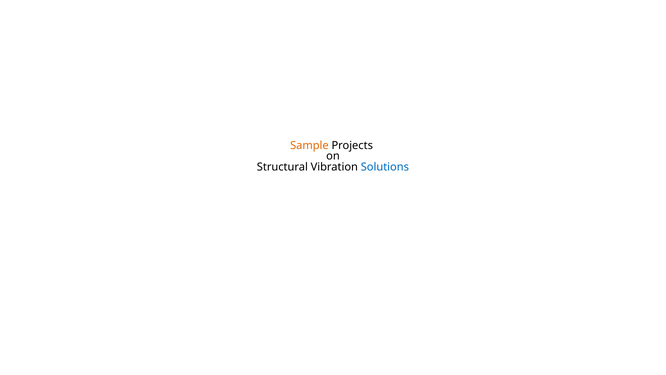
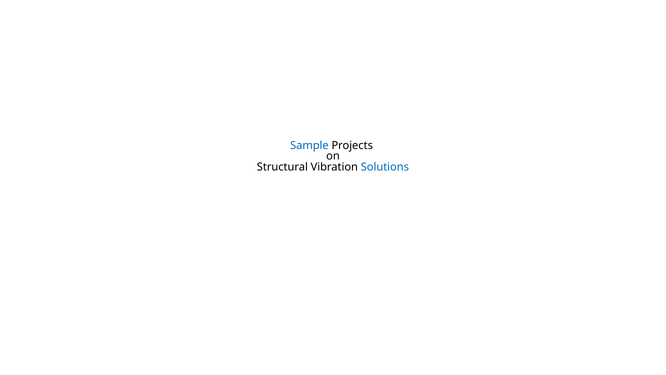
Sample colour: orange -> blue (309, 145)
